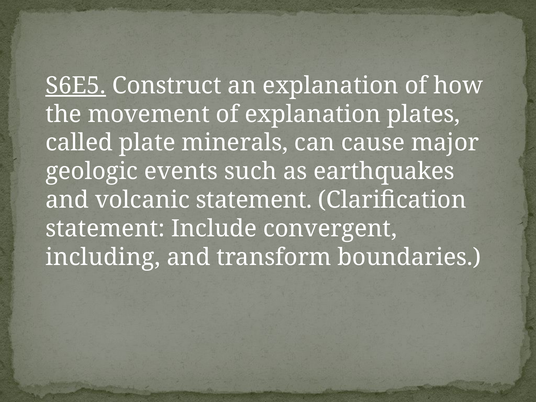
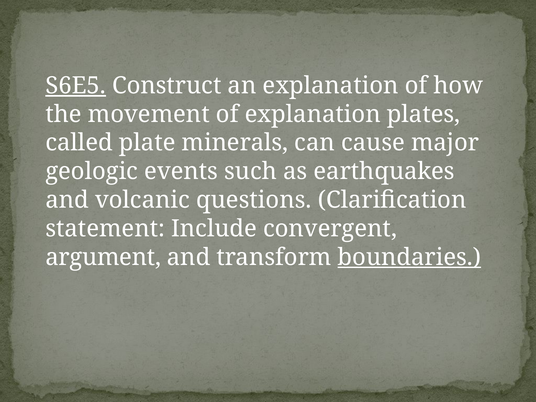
volcanic statement: statement -> questions (254, 200)
including: including -> argument (103, 257)
boundaries underline: none -> present (409, 257)
